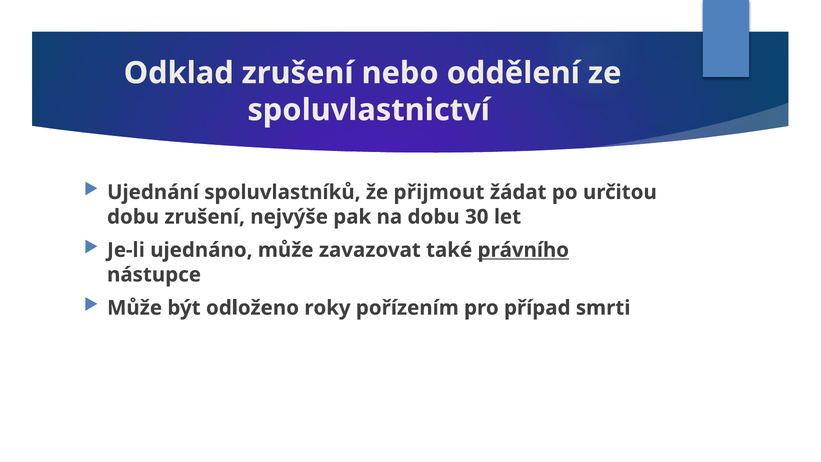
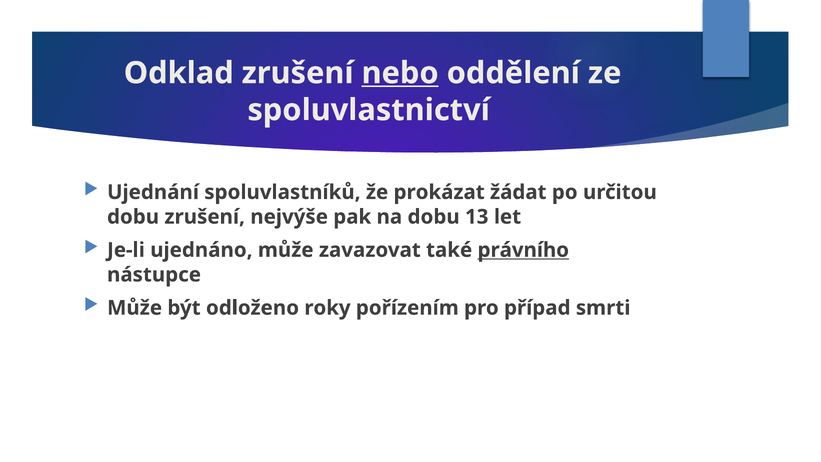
nebo underline: none -> present (400, 73)
přijmout: přijmout -> prokázat (439, 192)
30: 30 -> 13 (477, 217)
